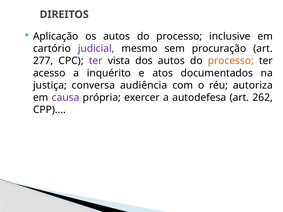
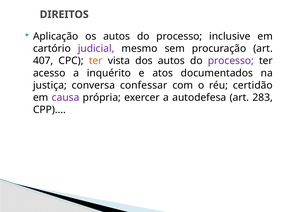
277: 277 -> 407 (43, 61)
ter colour: purple -> orange (96, 61)
processo colour: orange -> purple (231, 61)
audiência: audiência -> confessar (144, 85)
autoriza: autoriza -> certidão (253, 85)
262: 262 -> 283 (263, 98)
